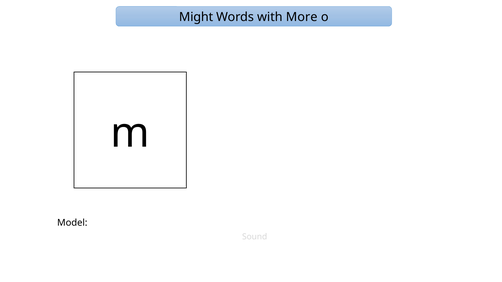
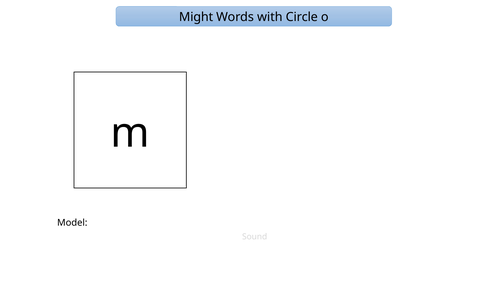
More: More -> Circle (302, 17)
